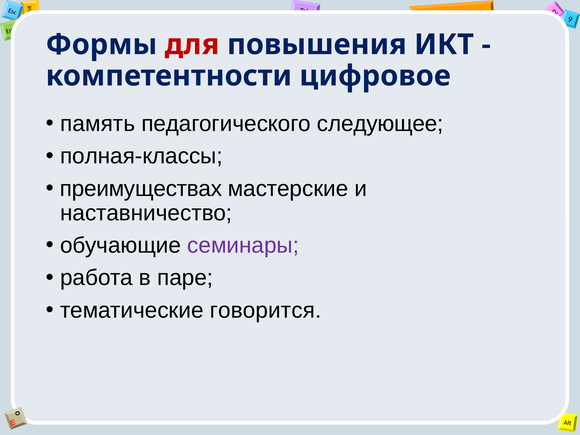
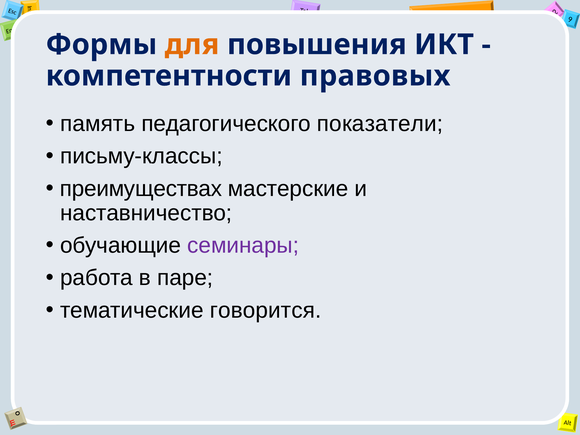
для colour: red -> orange (192, 45)
цифровое: цифровое -> правовых (375, 76)
следующее: следующее -> показатели (380, 124)
полная-классы: полная-классы -> письму-классы (141, 156)
